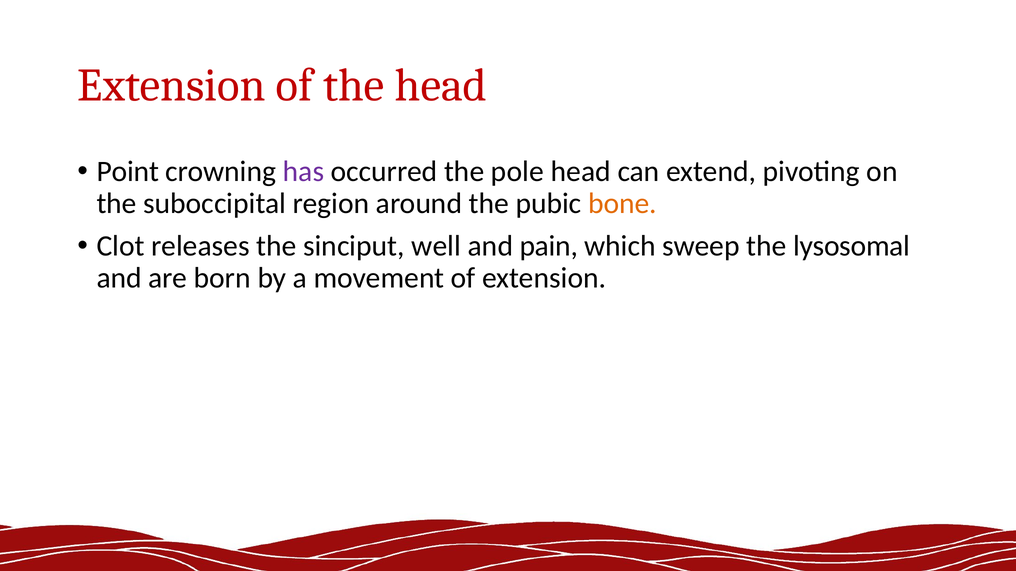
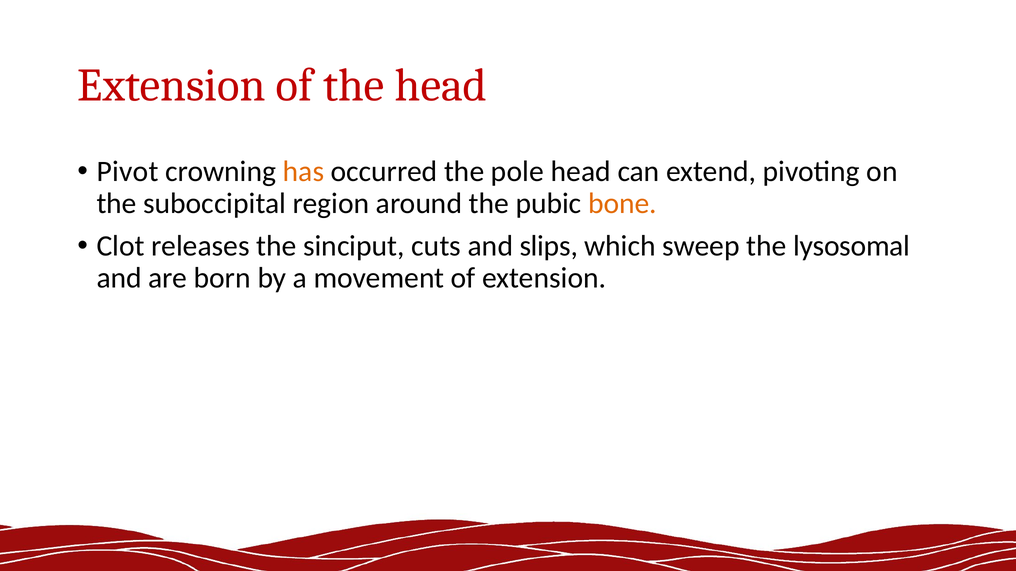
Point: Point -> Pivot (128, 172)
has colour: purple -> orange (303, 172)
well: well -> cuts (436, 246)
pain: pain -> slips (549, 246)
